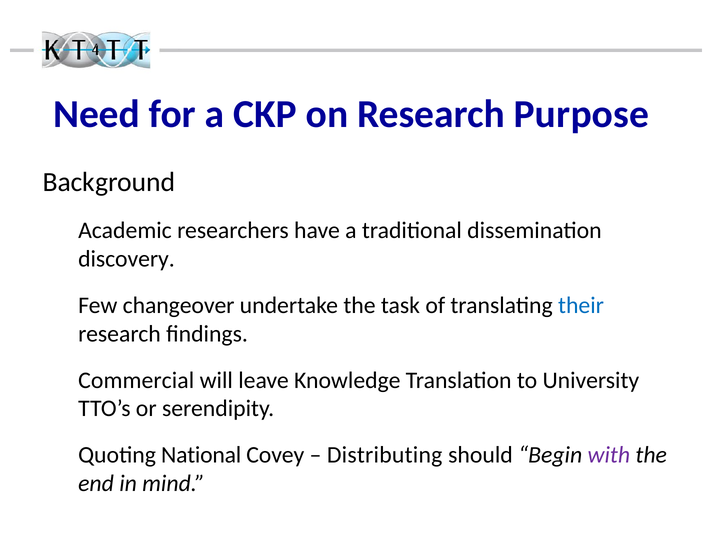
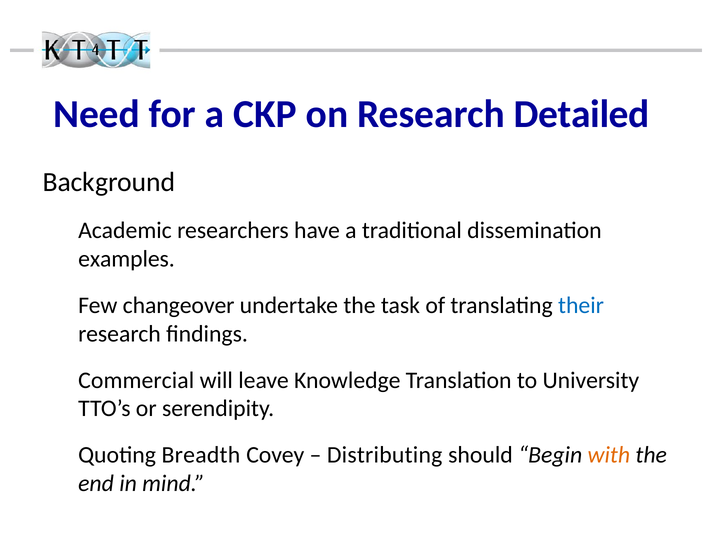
Purpose: Purpose -> Detailed (582, 114)
discovery: discovery -> examples (126, 259)
National: National -> Breadth (201, 455)
with colour: purple -> orange (609, 455)
